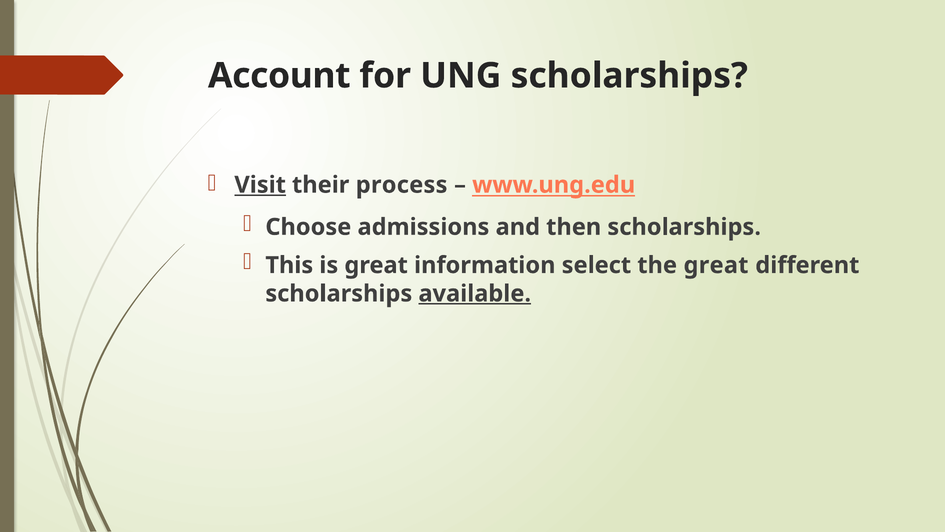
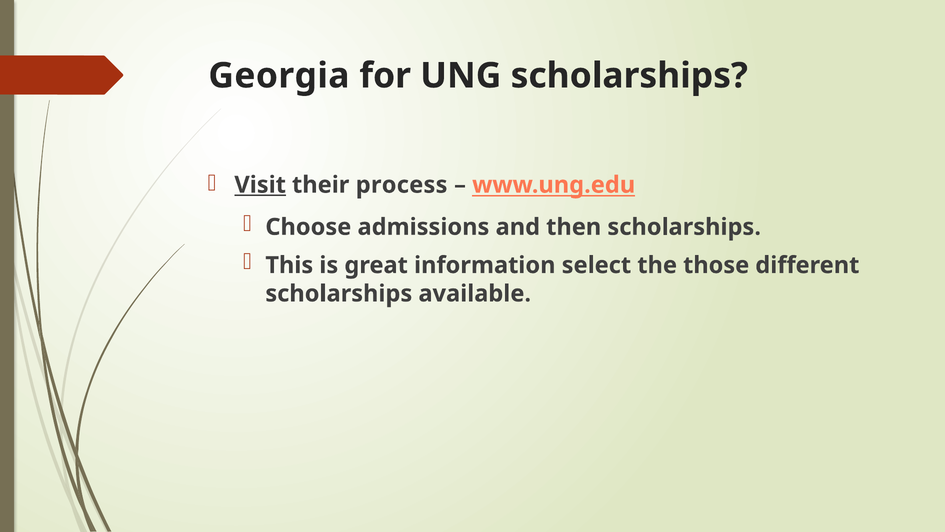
Account: Account -> Georgia (279, 76)
the great: great -> those (716, 265)
available underline: present -> none (475, 293)
